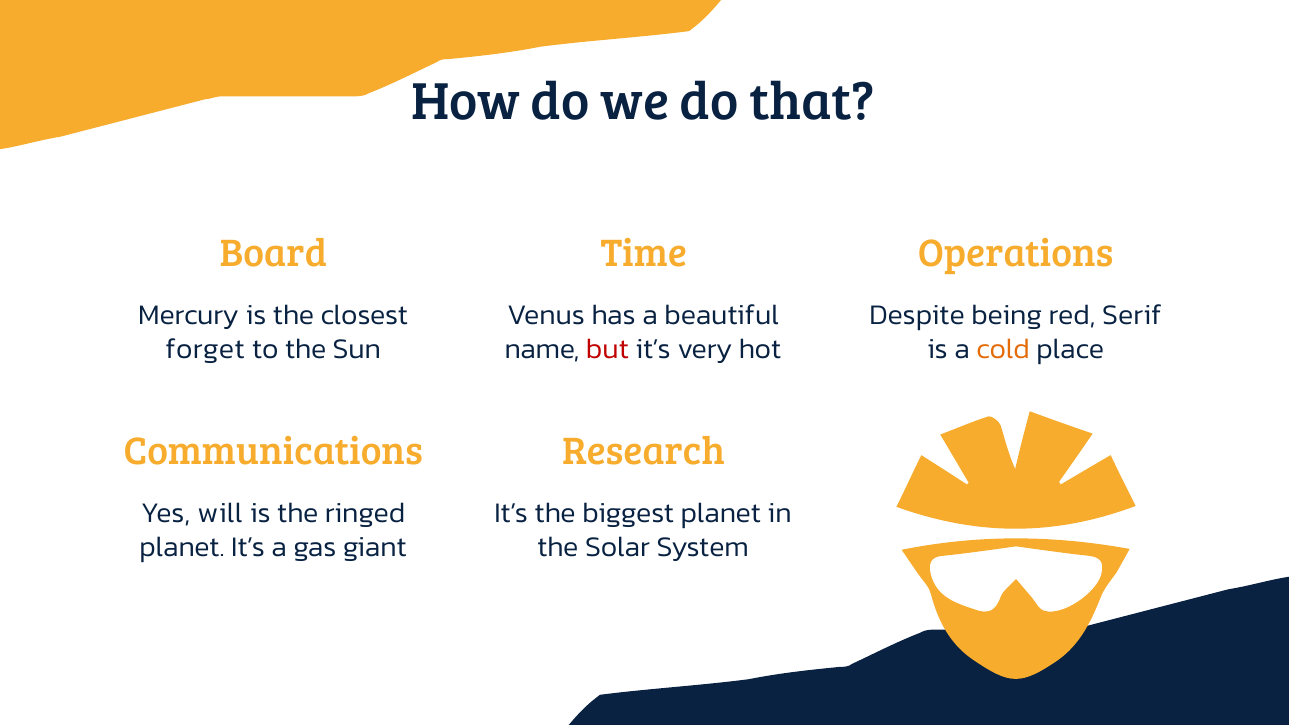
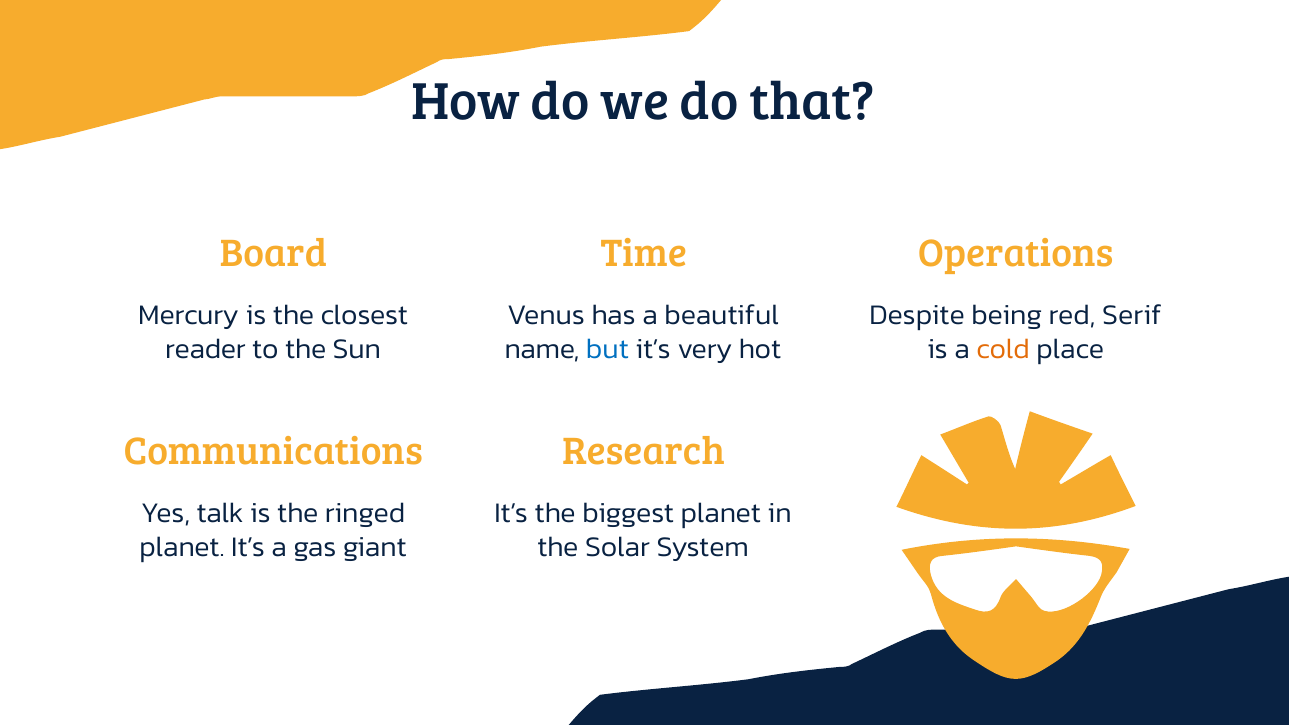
forget: forget -> reader (205, 349)
but colour: red -> blue (607, 349)
will: will -> talk (220, 513)
